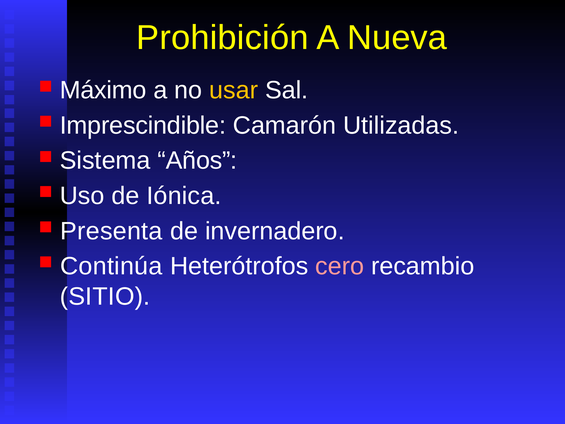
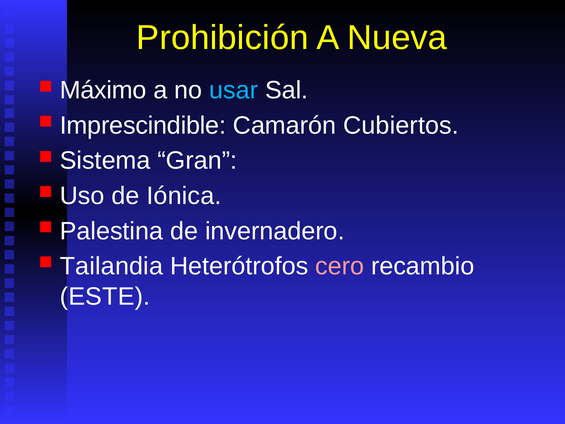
usar colour: yellow -> light blue (234, 90)
Utilizadas: Utilizadas -> Cubiertos (401, 125)
Años: Años -> Gran (197, 161)
Presenta: Presenta -> Palestina (111, 231)
Continúa: Continúa -> Tailandia (111, 266)
SITIO: SITIO -> ESTE (105, 296)
